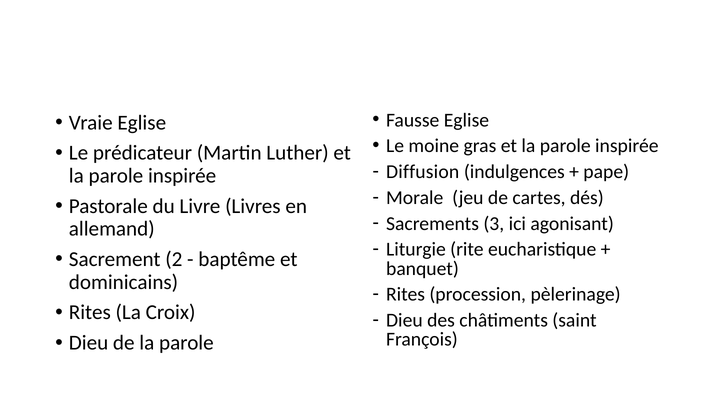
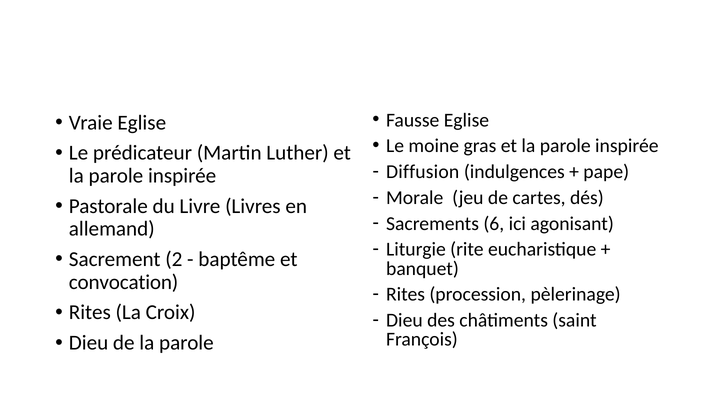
3: 3 -> 6 (494, 224)
dominicains: dominicains -> convocation (124, 282)
